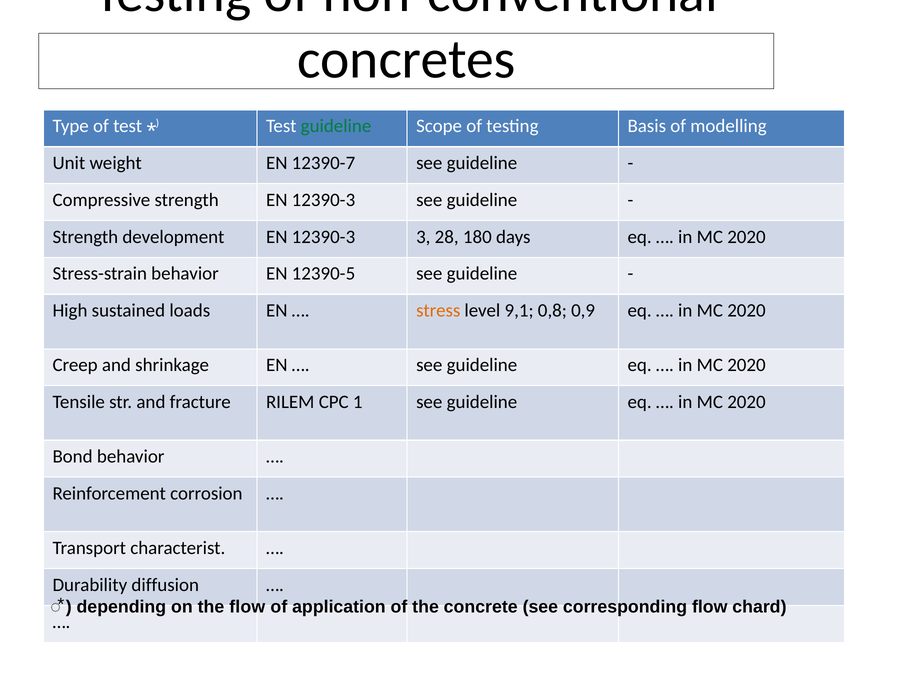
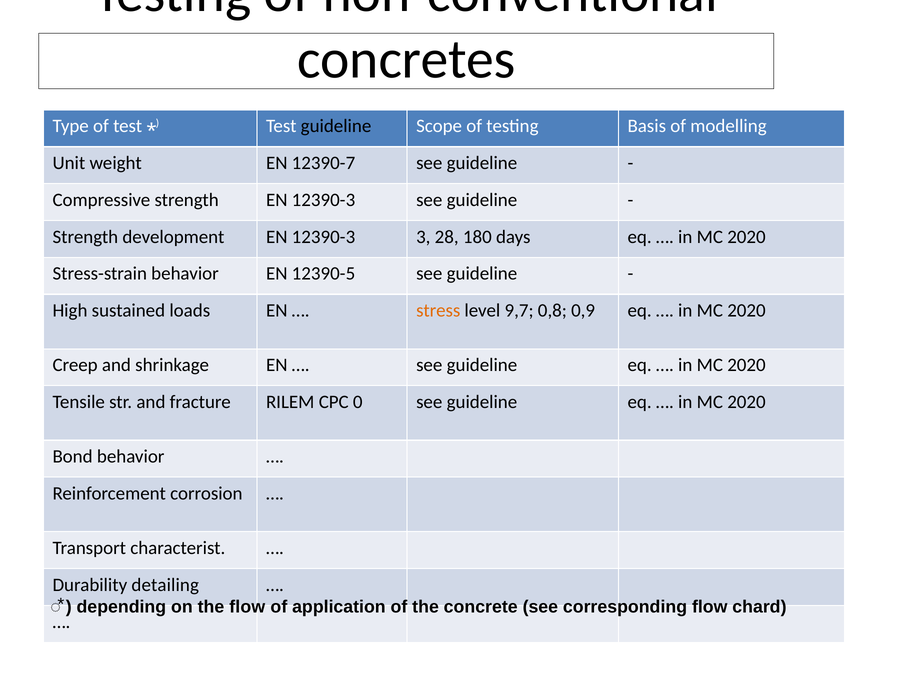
guideline colour: green -> black (336, 126)
9,1: 9,1 -> 9,7 (519, 311)
1: 1 -> 0 (358, 402)
diffusion: diffusion -> detailing (165, 585)
